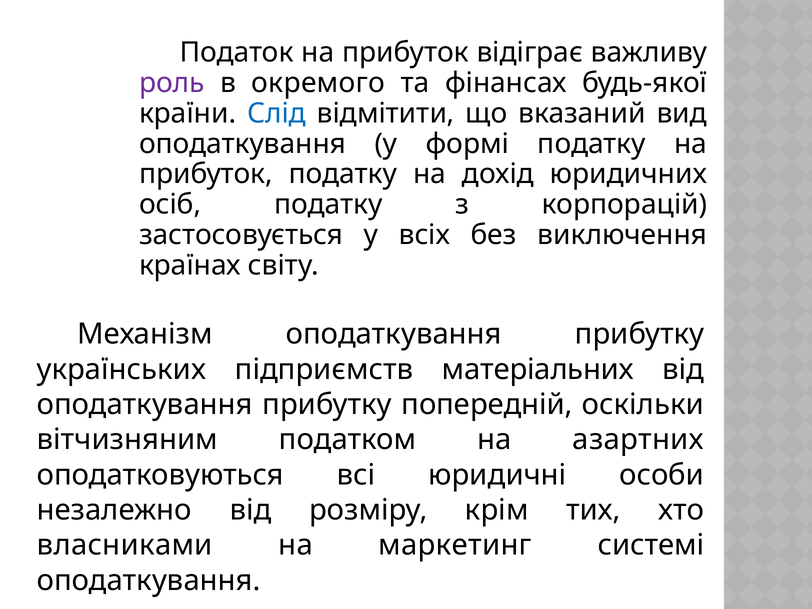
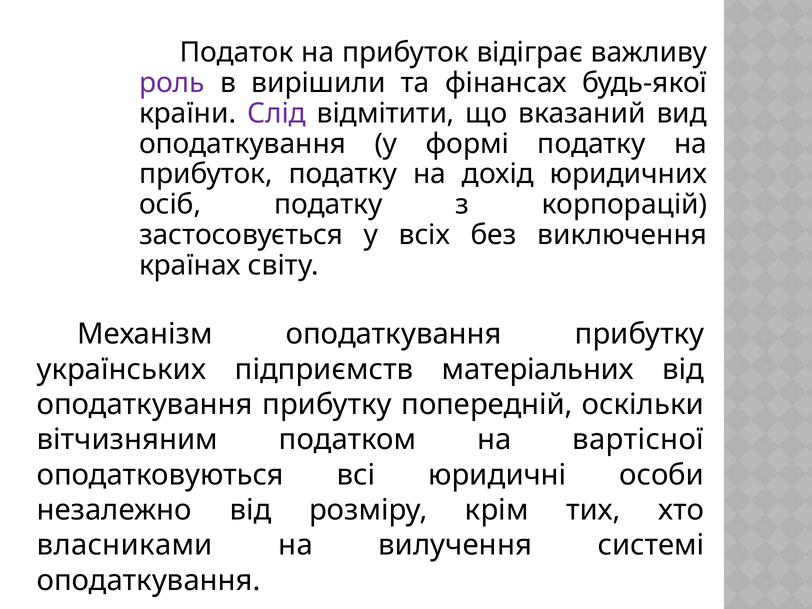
окремого: окремого -> вирішили (318, 83)
Слід colour: blue -> purple (276, 113)
азартних: азартних -> вартісної (638, 440)
маркетинг: маркетинг -> вилучення (455, 545)
